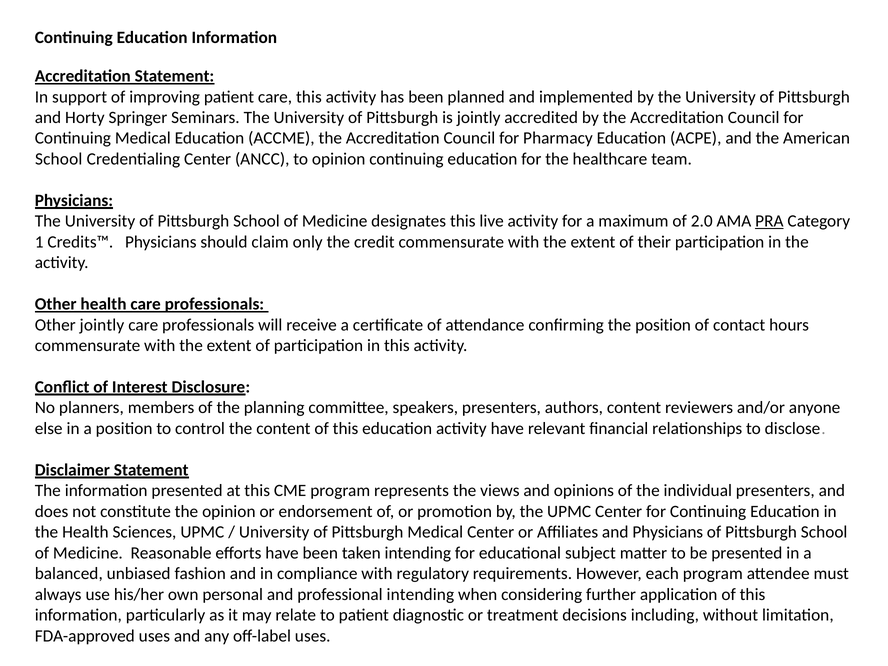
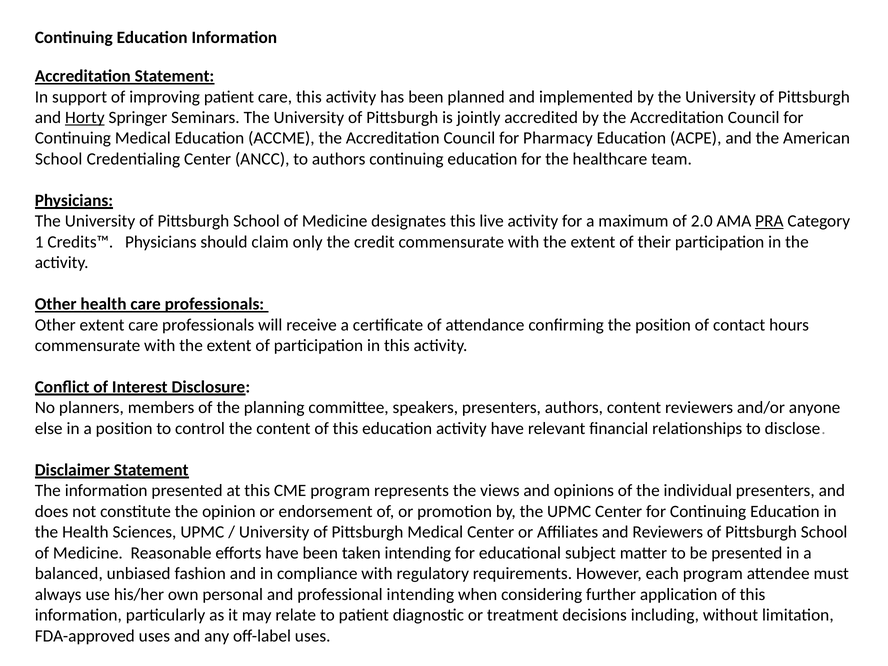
Horty underline: none -> present (85, 118)
to opinion: opinion -> authors (339, 159)
Other jointly: jointly -> extent (102, 325)
and Physicians: Physicians -> Reviewers (668, 532)
